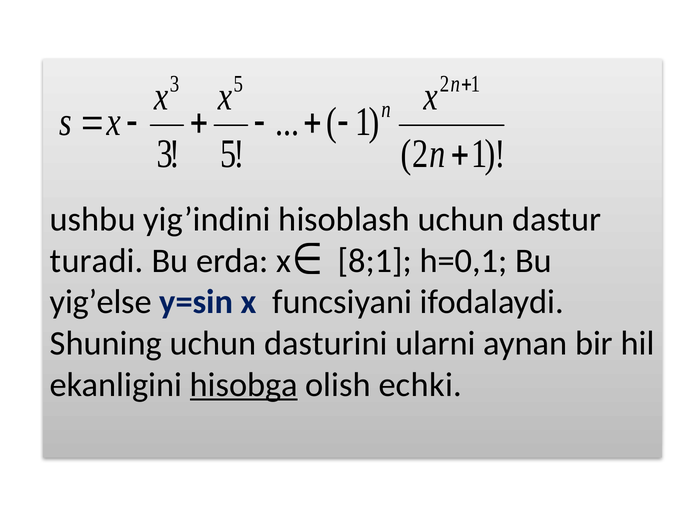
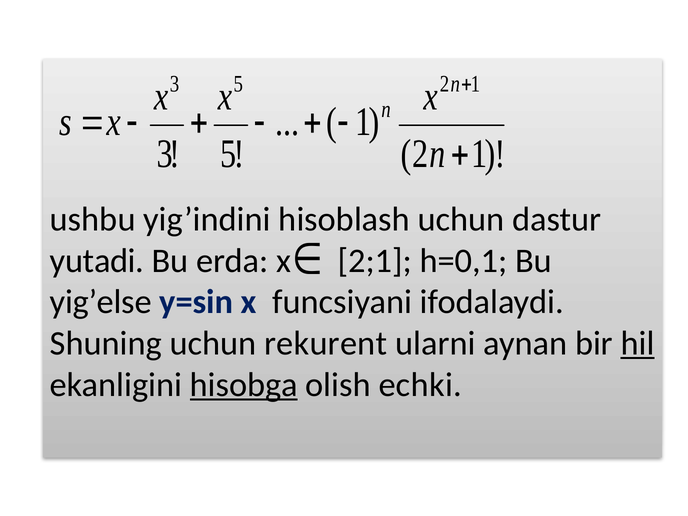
turadi: turadi -> yutadi (97, 261)
8;1: 8;1 -> 2;1 (375, 261)
dasturini: dasturini -> rekurent (326, 343)
hil underline: none -> present (637, 343)
